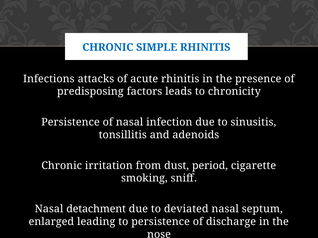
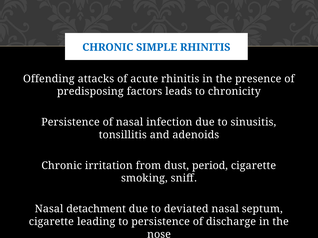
Infections: Infections -> Offending (49, 79)
enlarged: enlarged -> cigarette (51, 222)
